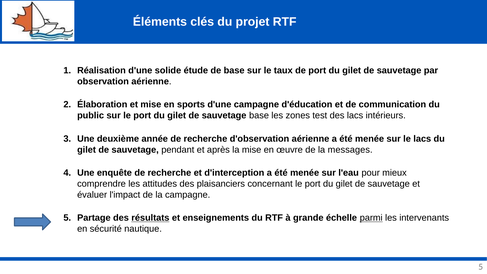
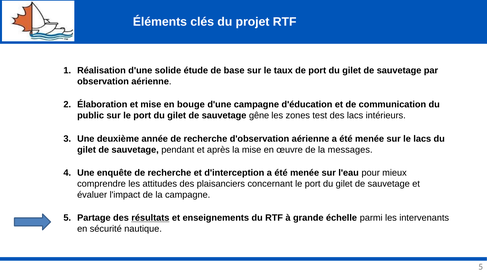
sports: sports -> bouge (191, 105)
sauvetage base: base -> gêne (259, 116)
parmi underline: present -> none (371, 218)
